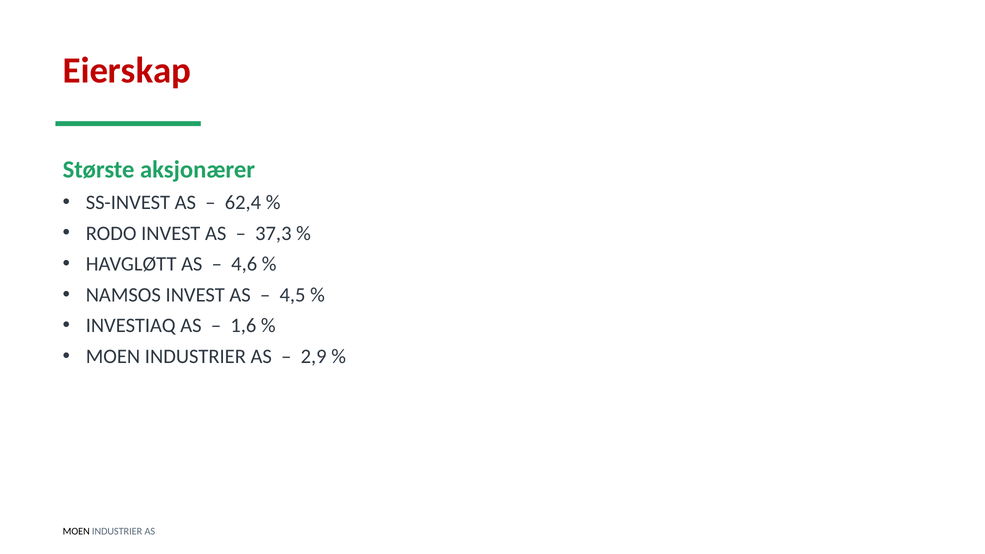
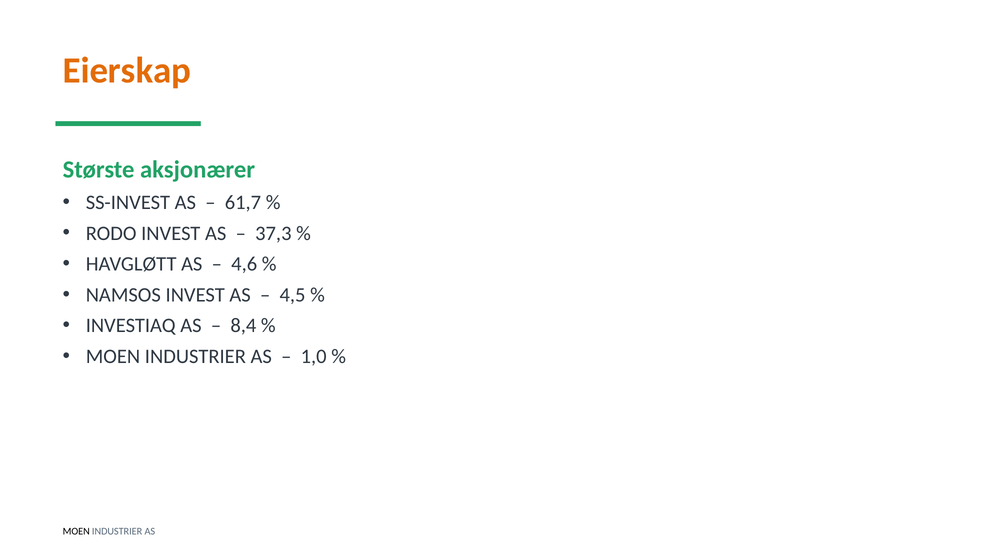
Eierskap colour: red -> orange (127, 70)
62,4: 62,4 -> 61,7 (243, 203)
1,6: 1,6 -> 8,4 (243, 326)
2,9: 2,9 -> 1,0 (314, 357)
